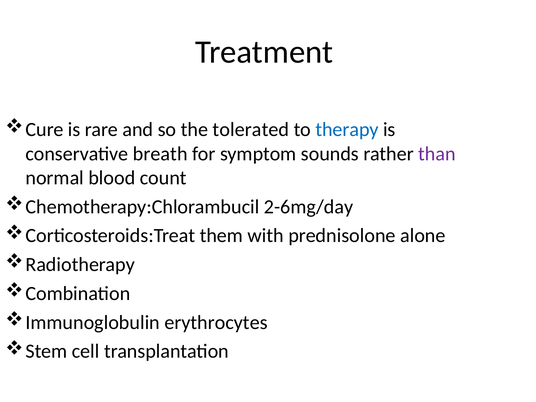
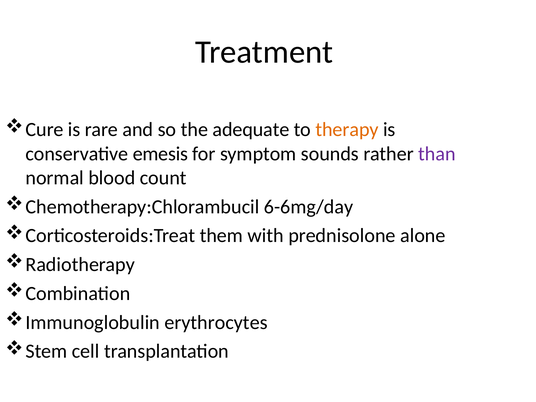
tolerated: tolerated -> adequate (251, 130)
therapy colour: blue -> orange (347, 130)
breath: breath -> emesis (160, 154)
2-6mg/day: 2-6mg/day -> 6-6mg/day (309, 207)
